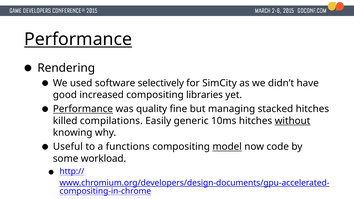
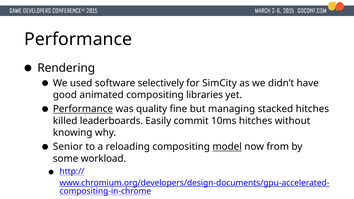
Performance underline: present -> none (78, 39)
increased: increased -> animated (102, 95)
compilations: compilations -> leaderboards (111, 121)
generic: generic -> commit (191, 121)
without underline: present -> none (293, 121)
Useful: Useful -> Senior (68, 147)
functions: functions -> reloading (128, 147)
code: code -> from (278, 147)
